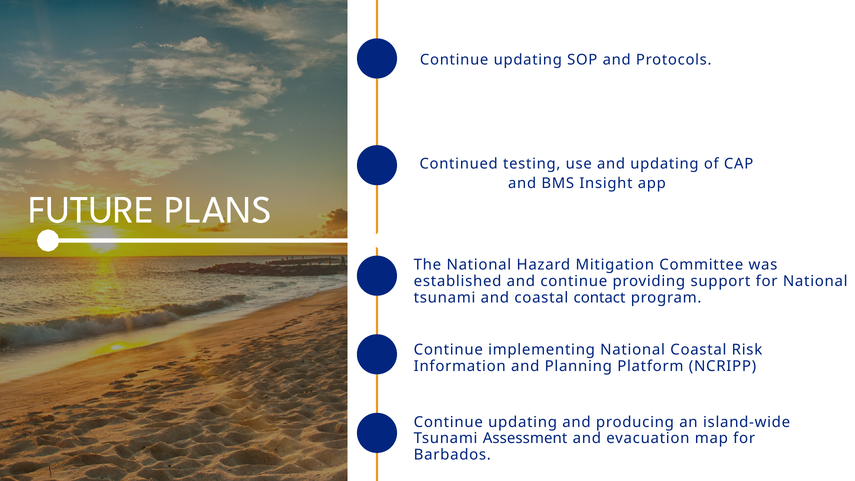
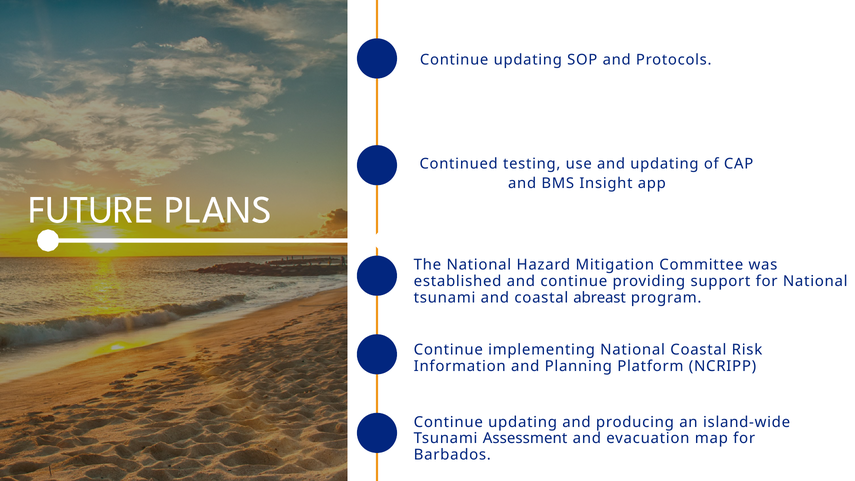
contact: contact -> abreast (600, 298)
